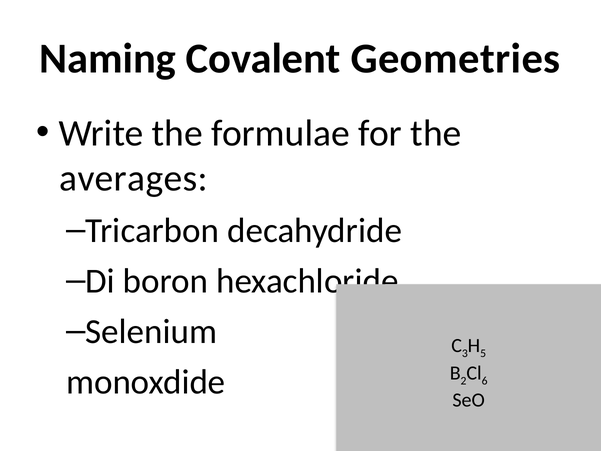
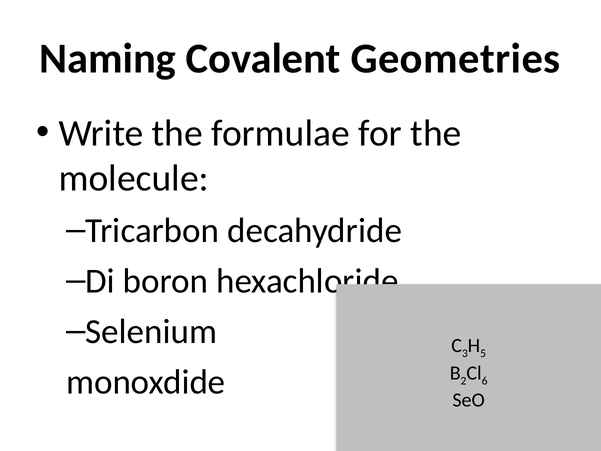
averages: averages -> molecule (134, 178)
